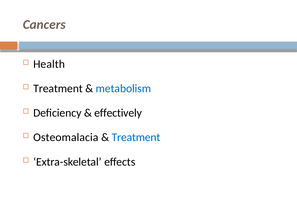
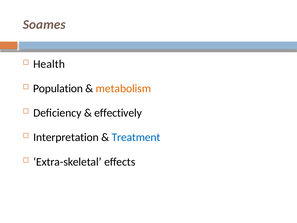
Cancers: Cancers -> Soames (44, 24)
Treatment: Treatment -> Population (58, 88)
metabolism colour: blue -> orange (123, 88)
Osteomalacia: Osteomalacia -> Interpretation (66, 137)
